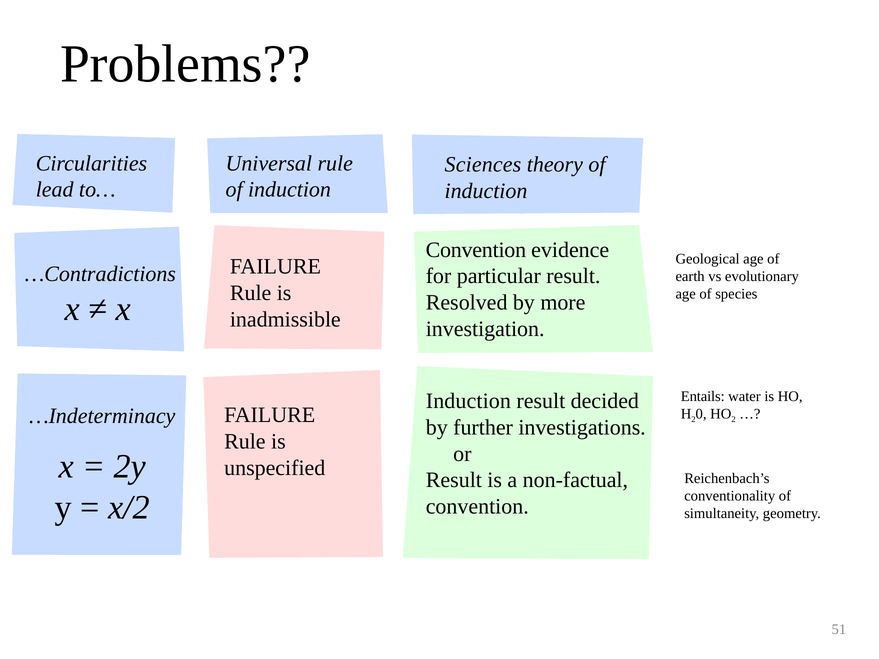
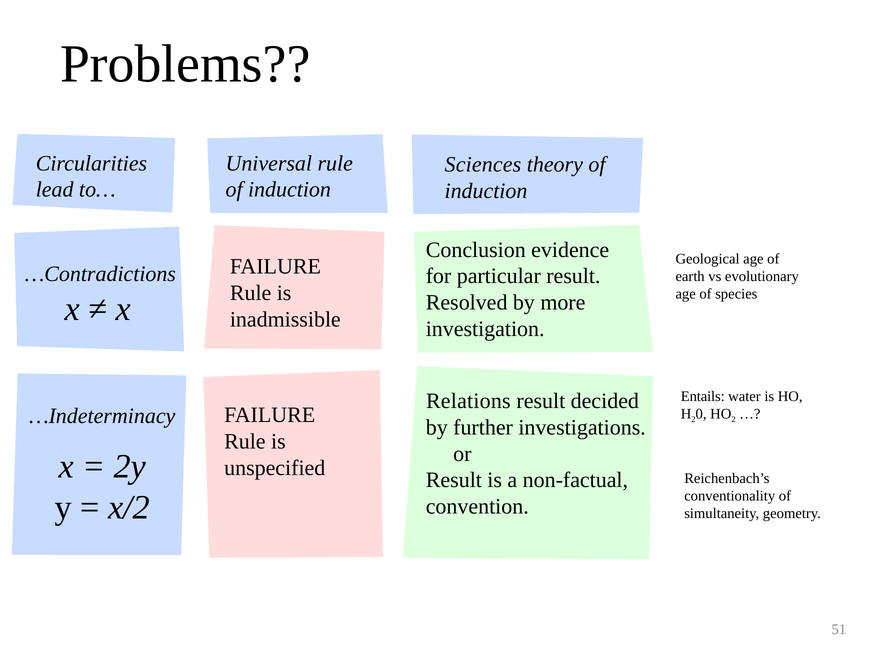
Convention: Convention -> Conclusion (476, 250)
Induction: Induction -> Relations (468, 401)
